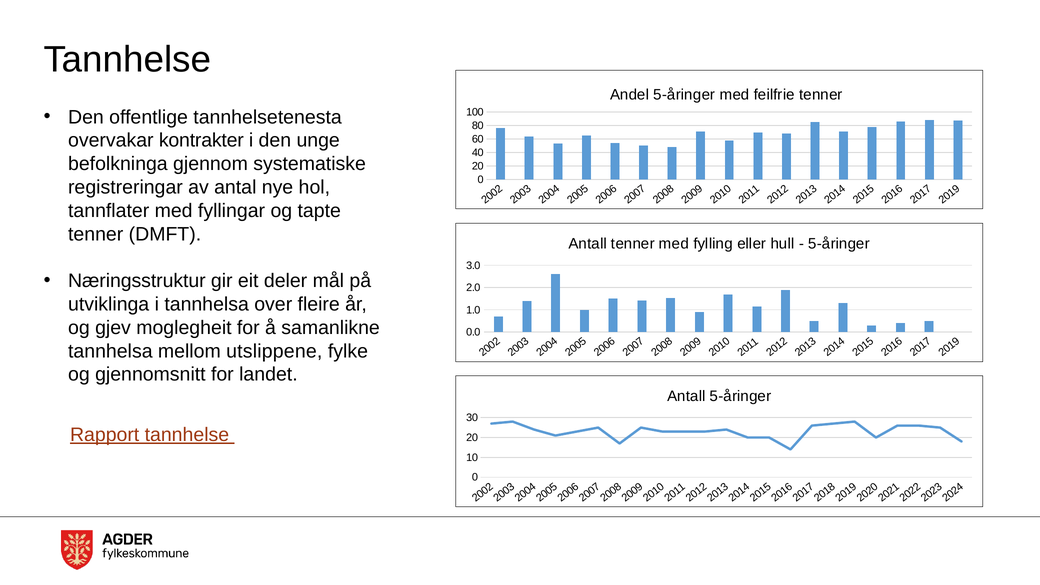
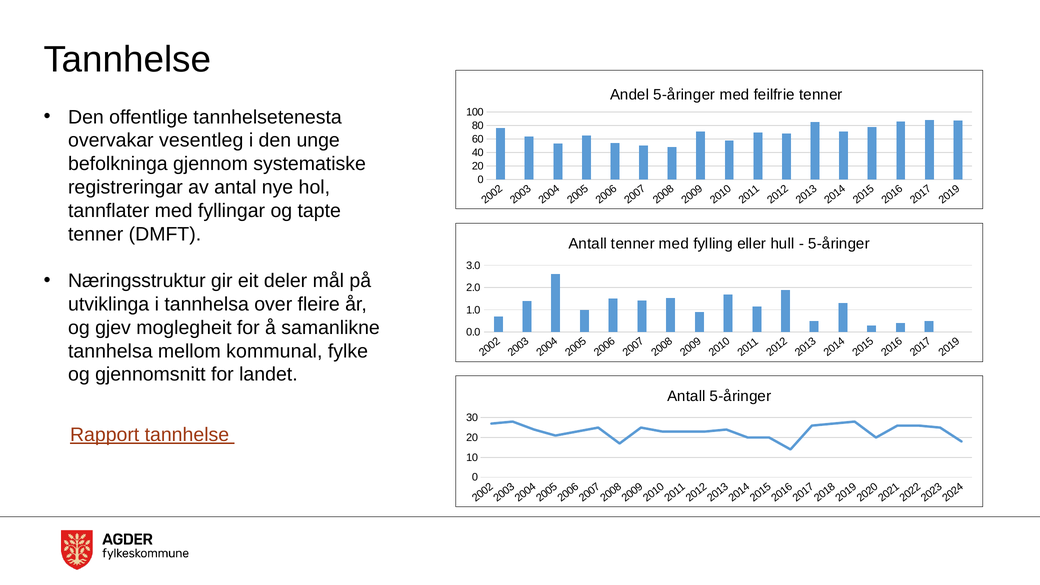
kontrakter: kontrakter -> vesentleg (201, 141)
utslippene: utslippene -> kommunal (274, 351)
